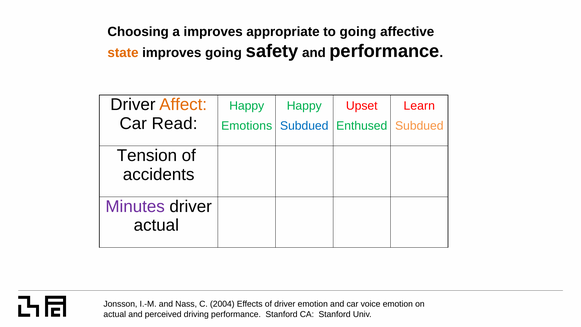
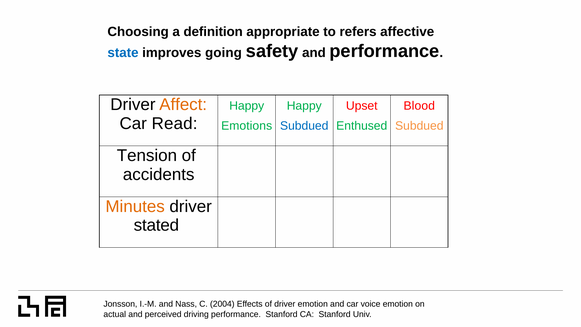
a improves: improves -> definition (213, 32)
to going: going -> refers (358, 32)
state colour: orange -> blue (123, 53)
Learn: Learn -> Blood (419, 106)
Minutes colour: purple -> orange (135, 206)
actual: actual -> stated (156, 225)
